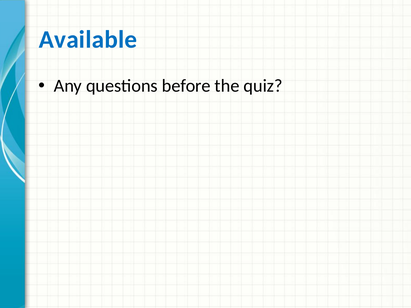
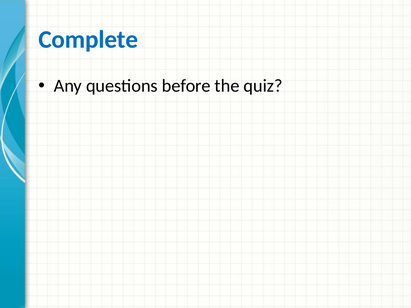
Available: Available -> Complete (88, 40)
